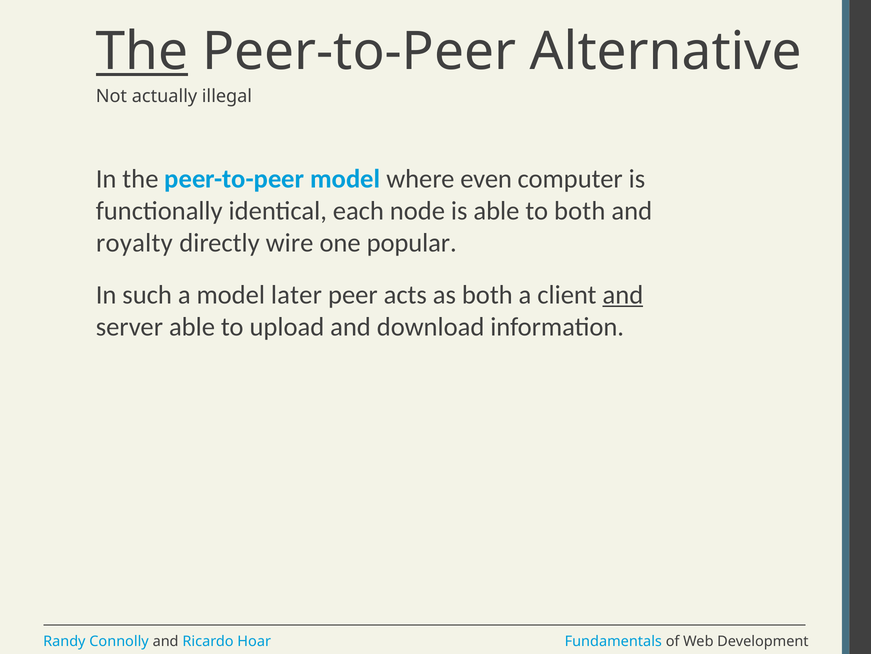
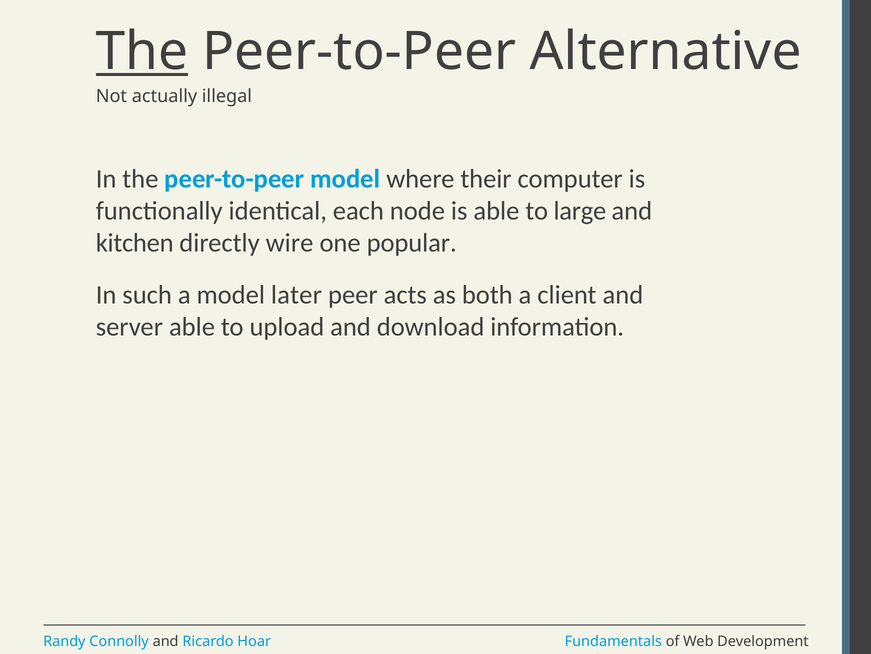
even: even -> their (486, 179)
to both: both -> large (580, 211)
royalty: royalty -> kitchen (135, 243)
and underline: present -> none (623, 295)
